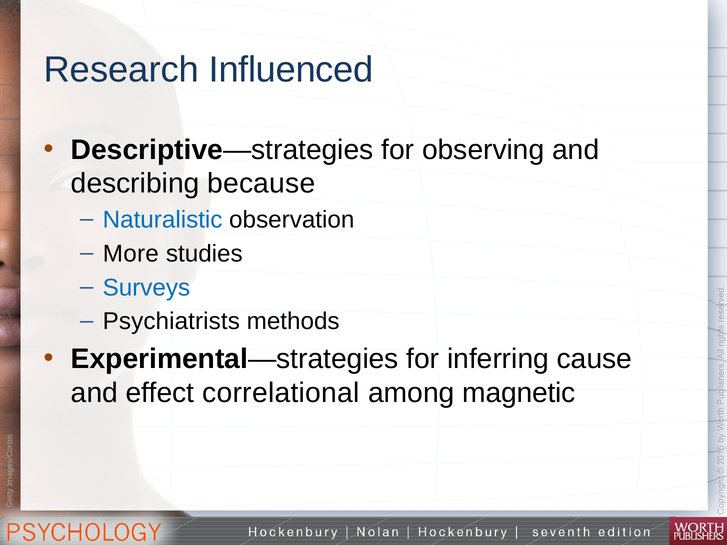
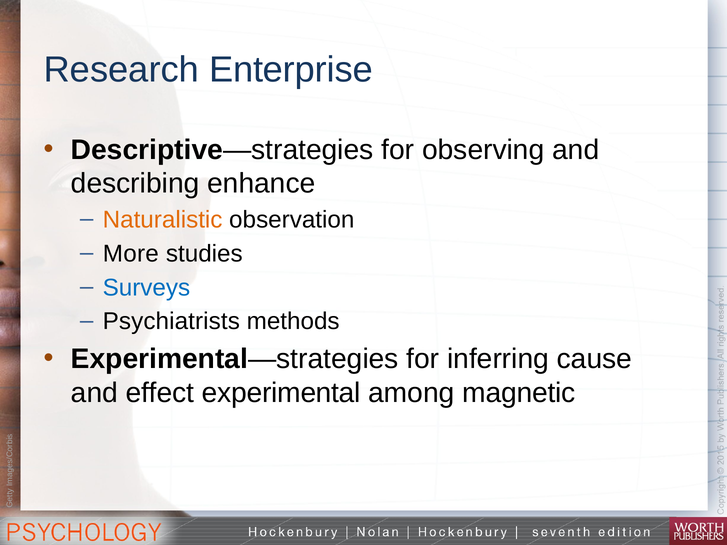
Influenced: Influenced -> Enterprise (291, 70)
because: because -> enhance (261, 184)
Naturalistic colour: blue -> orange (163, 220)
correlational: correlational -> experimental (281, 393)
